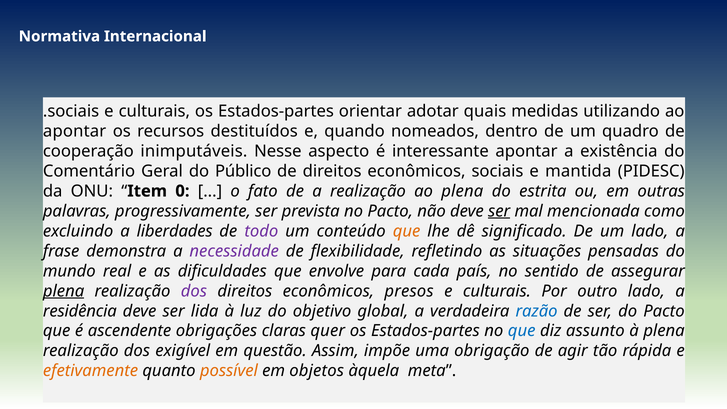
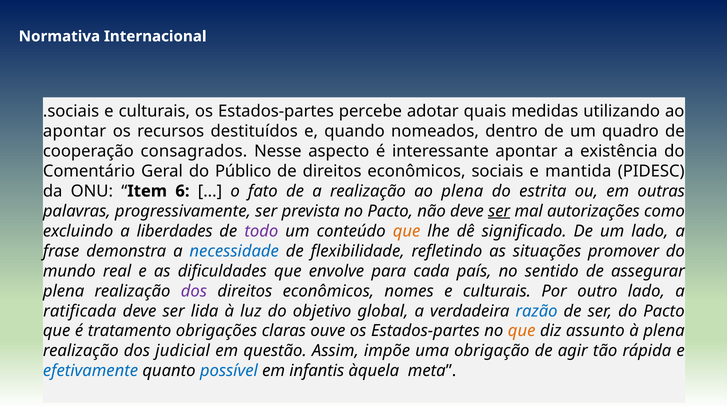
orientar: orientar -> percebe (370, 111)
inimputáveis: inimputáveis -> consagrados (194, 151)
0: 0 -> 6 (182, 191)
mencionada: mencionada -> autorizações (593, 211)
necessidade colour: purple -> blue (234, 251)
pensadas: pensadas -> promover (624, 251)
plena underline: present -> none (64, 291)
presos: presos -> nomes (409, 291)
residência: residência -> ratificada (80, 311)
ascendente: ascendente -> tratamento (130, 331)
quer: quer -> ouve (328, 331)
que colour: blue -> orange (522, 331)
exigível: exigível -> judicial (183, 351)
efetivamente colour: orange -> blue (91, 371)
possível colour: orange -> blue (229, 371)
objetos: objetos -> infantis (317, 371)
